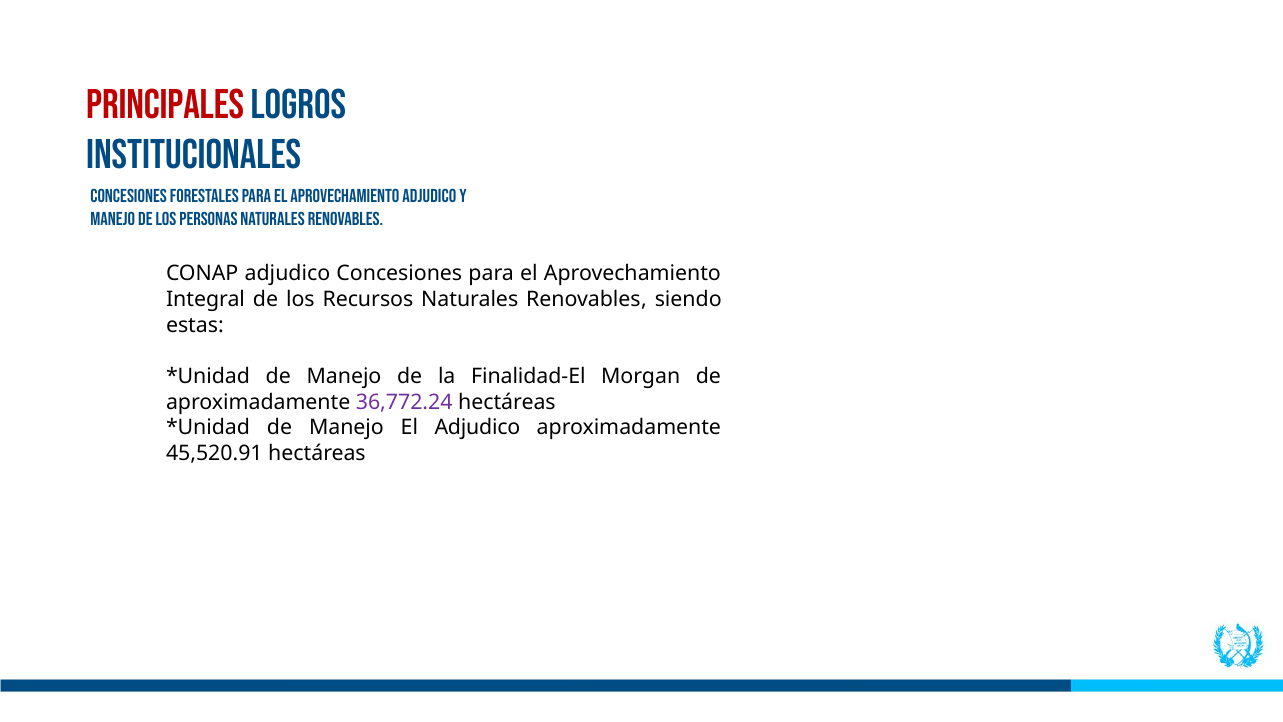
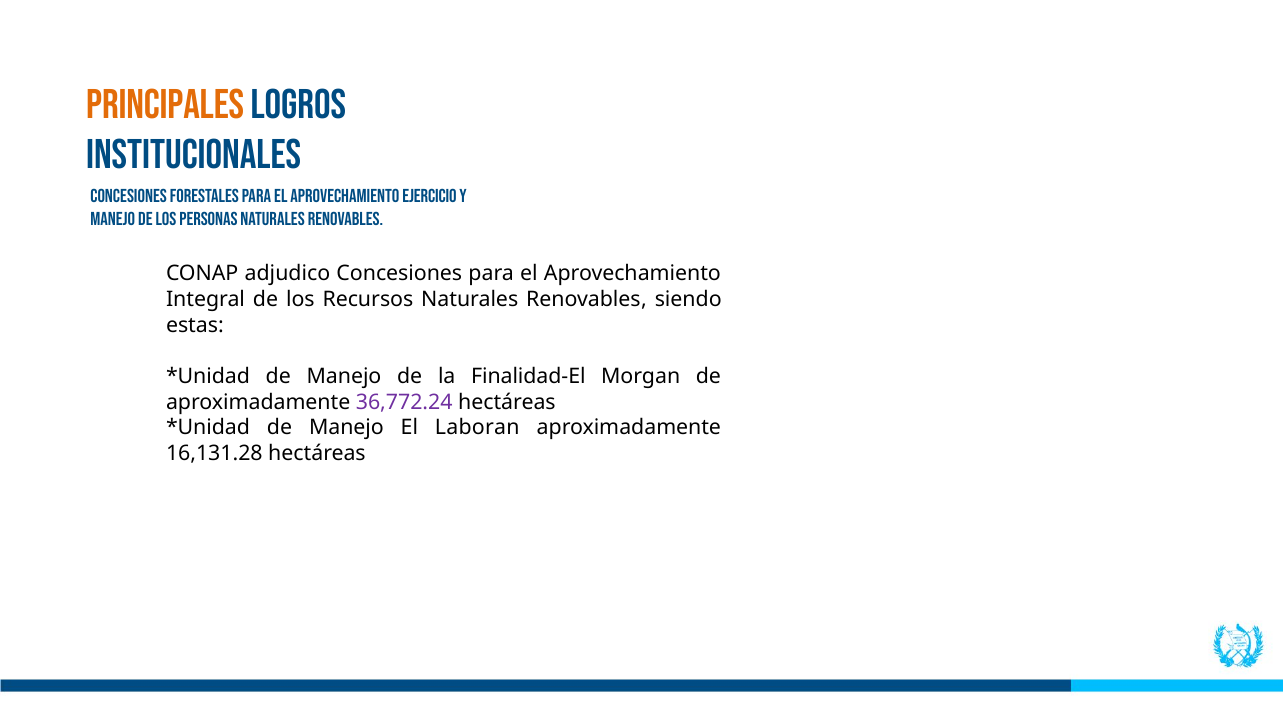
Principales colour: red -> orange (165, 105)
aprovechamiento adjudico: adjudico -> ejercicio (429, 196)
El Adjudico: Adjudico -> Laboran (477, 428)
45,520.91: 45,520.91 -> 16,131.28 (214, 453)
